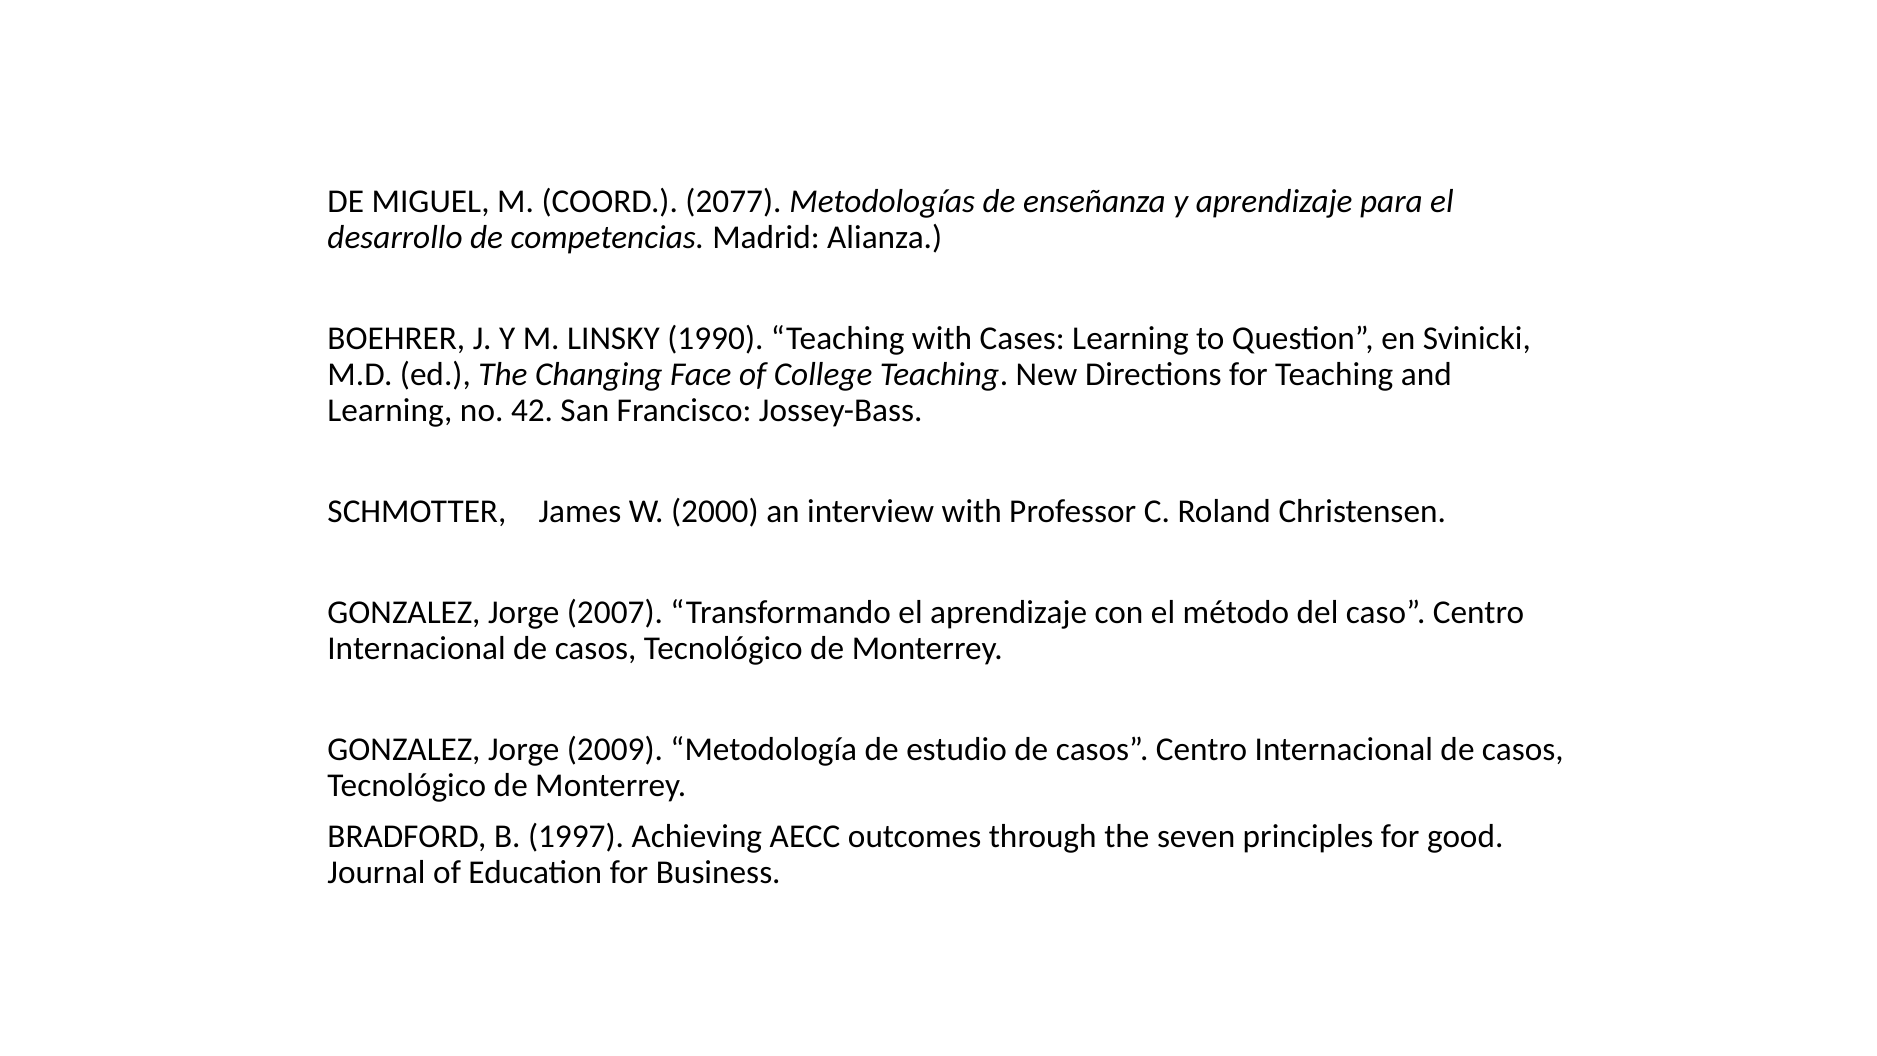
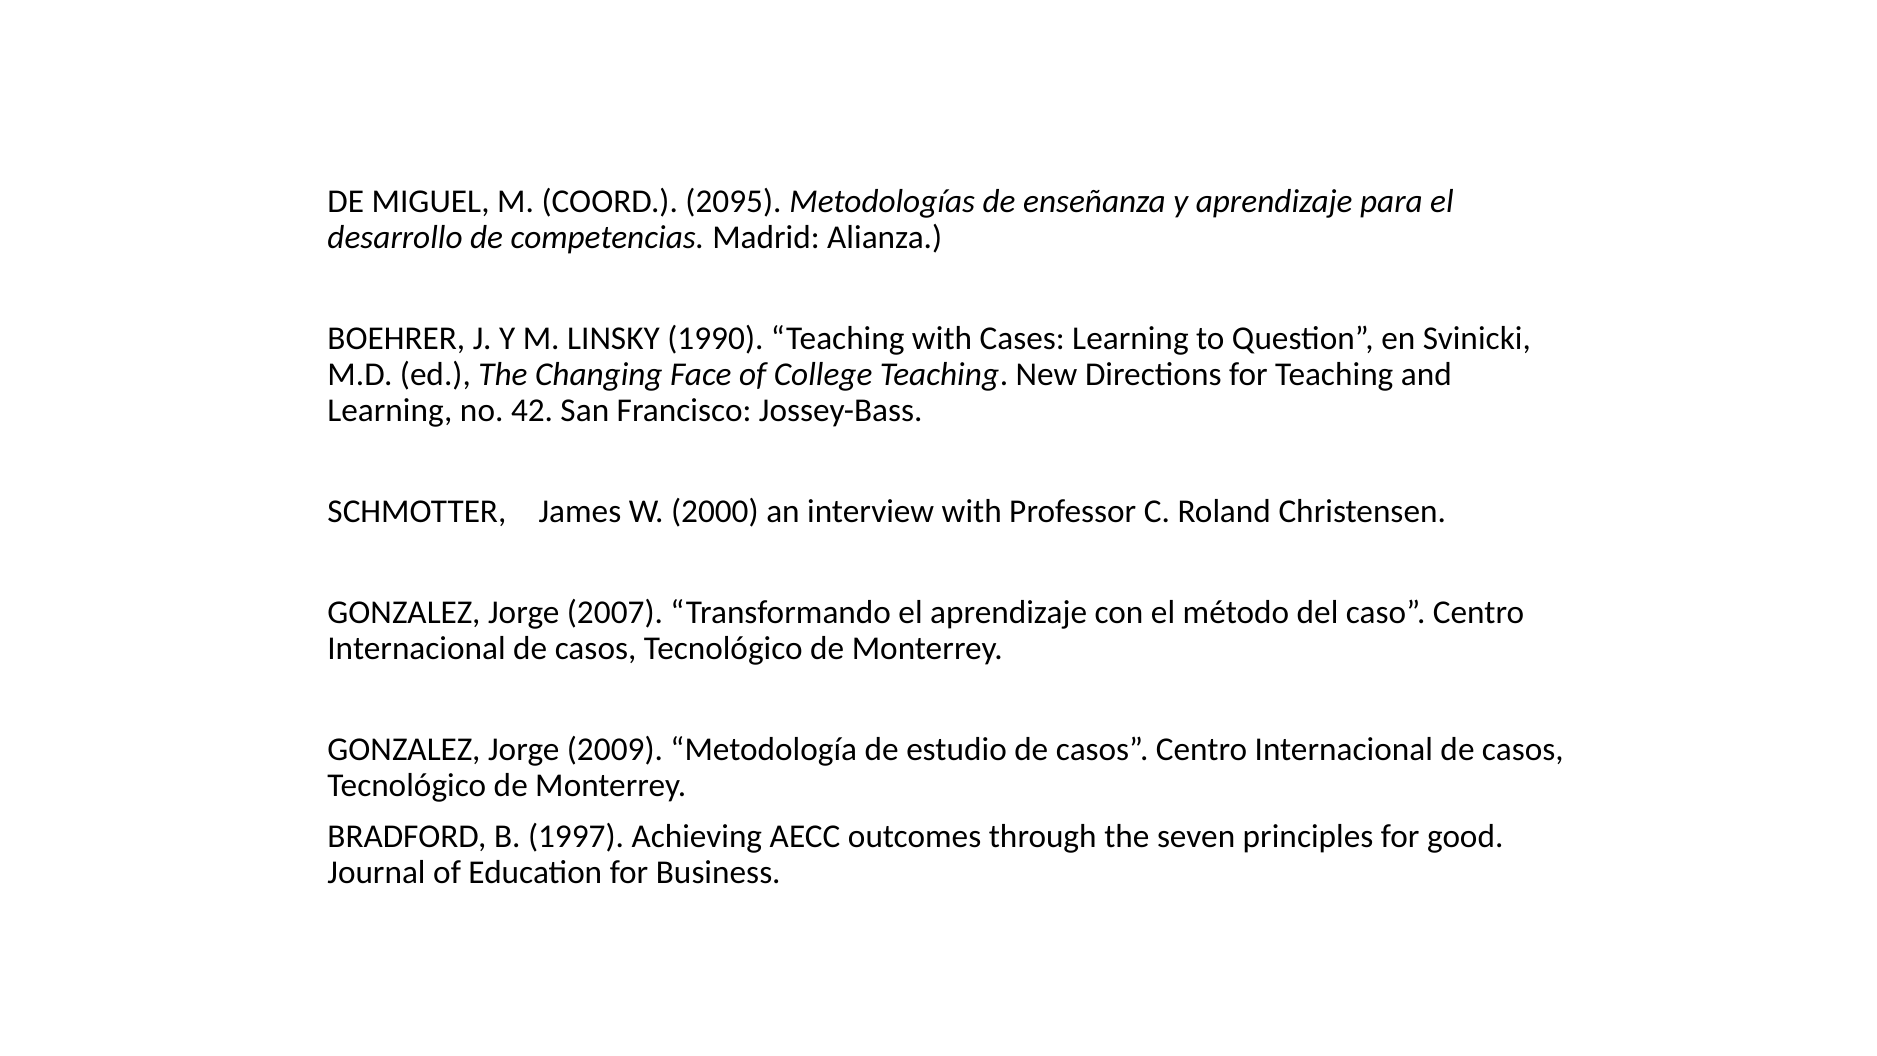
2077: 2077 -> 2095 (734, 201)
